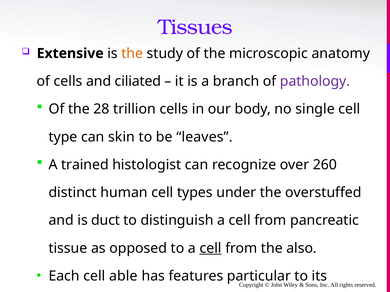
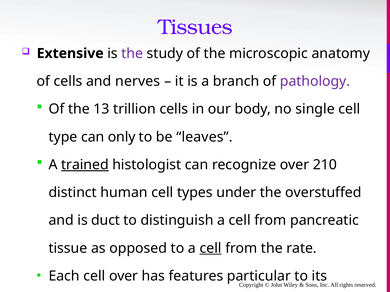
the colour: orange -> purple (132, 54)
ciliated: ciliated -> nerves (138, 81)
28: 28 -> 13 (101, 109)
skin: skin -> only (122, 137)
trained underline: none -> present (85, 165)
260: 260 -> 210 (325, 165)
also: also -> rate (302, 249)
cell able: able -> over (124, 276)
